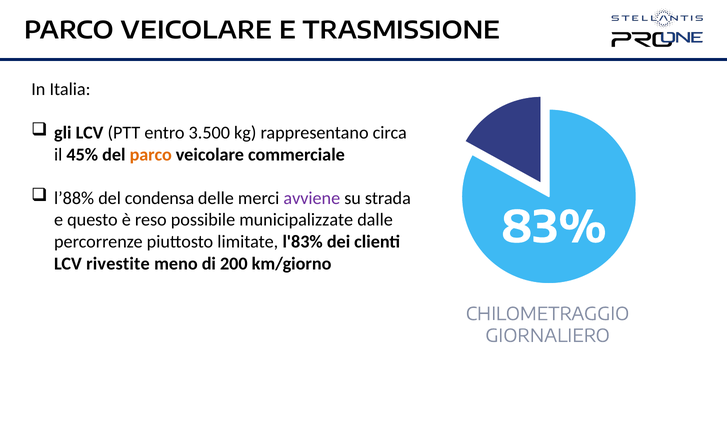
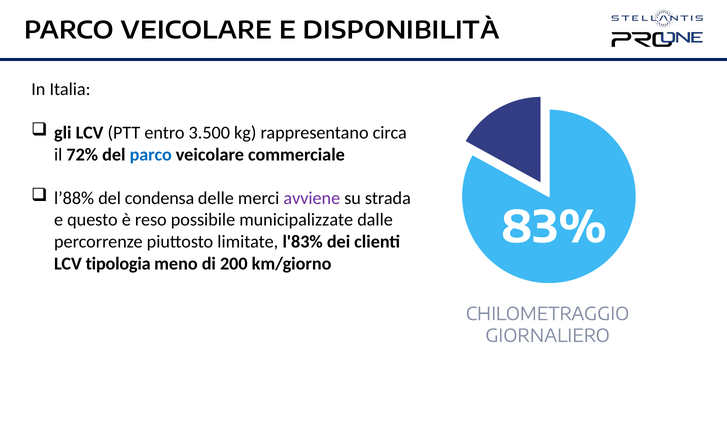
TRASMISSIONE: TRASMISSIONE -> DISPONIBILITÀ (401, 31)
45%: 45% -> 72% (82, 155)
parco colour: orange -> blue (151, 155)
rivestite: rivestite -> tipologia (118, 264)
